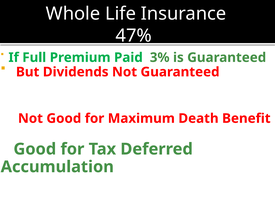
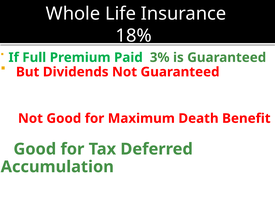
47%: 47% -> 18% (134, 36)
